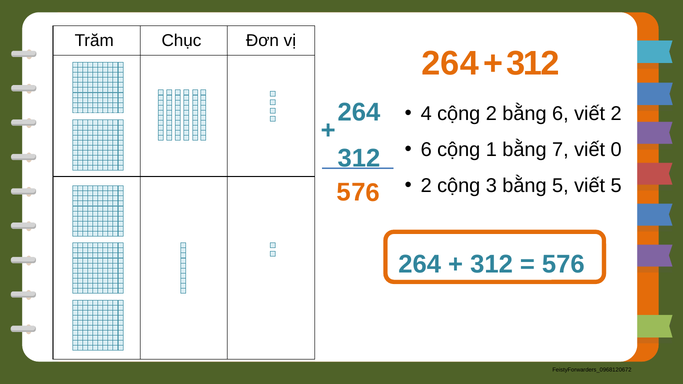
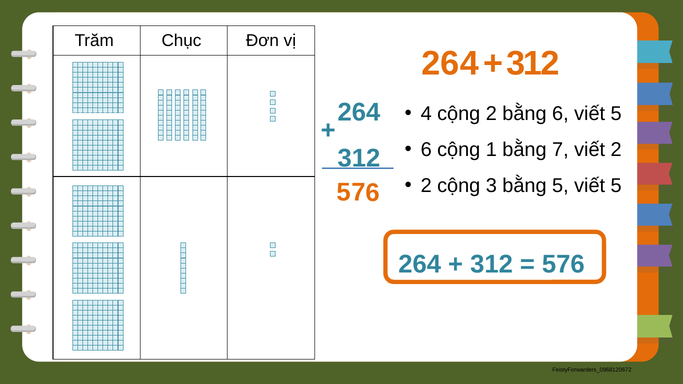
6 viết 2: 2 -> 5 (616, 114)
viết 0: 0 -> 2 (616, 150)
